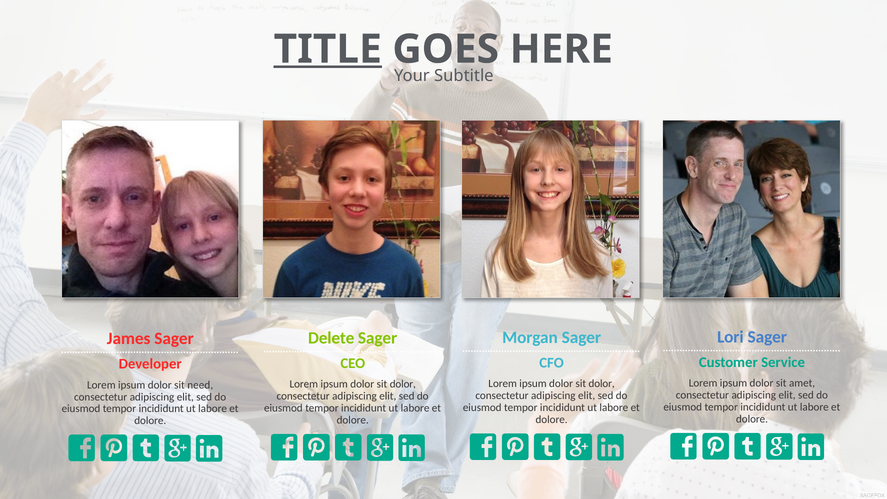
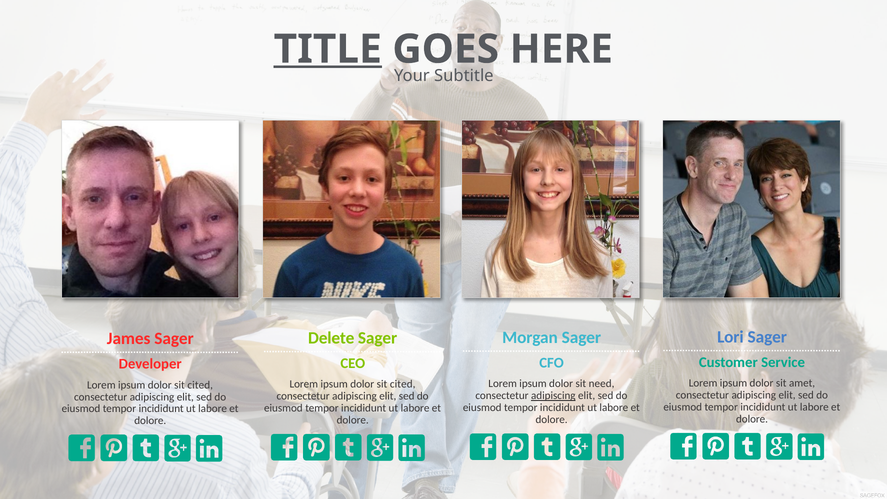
dolor: dolor -> need (602, 384)
dolor: dolor -> cited (403, 384)
need: need -> cited (200, 385)
adipiscing underline: none -> present (553, 396)
